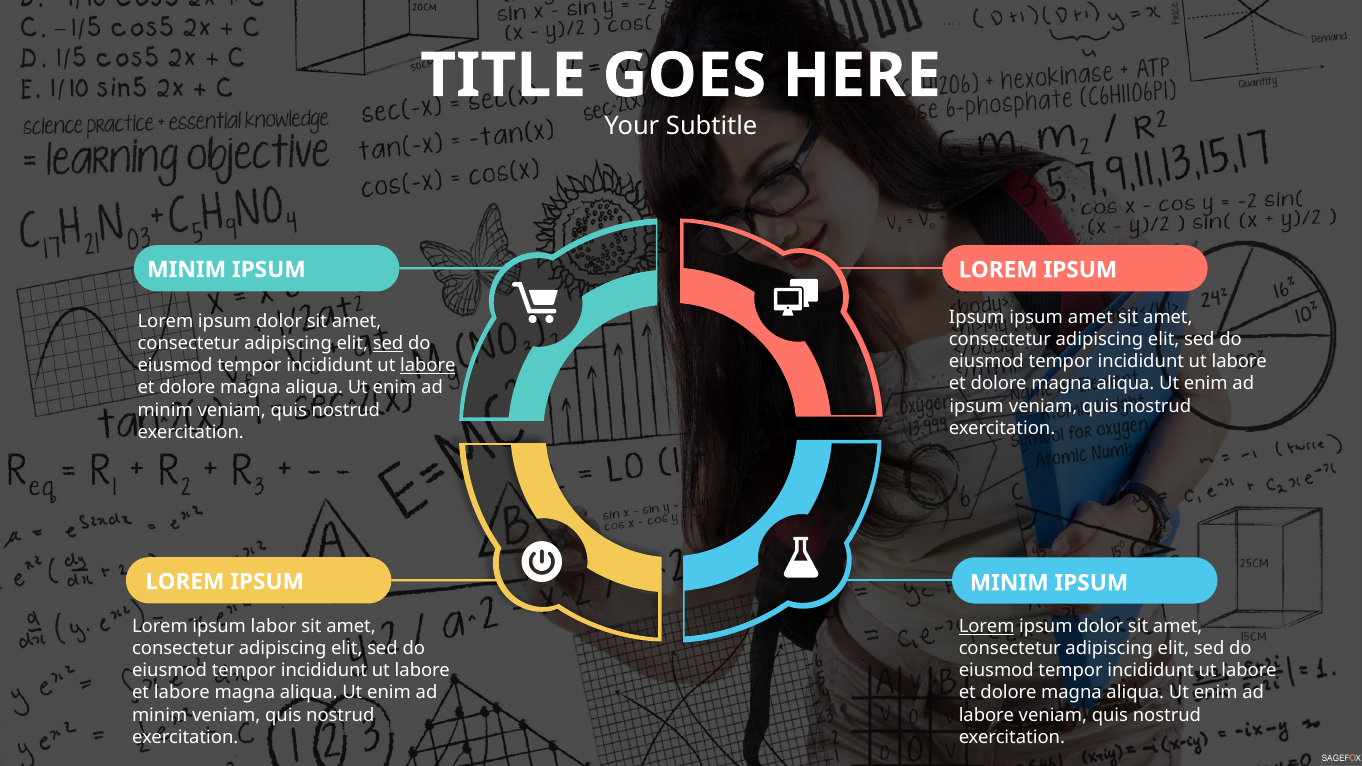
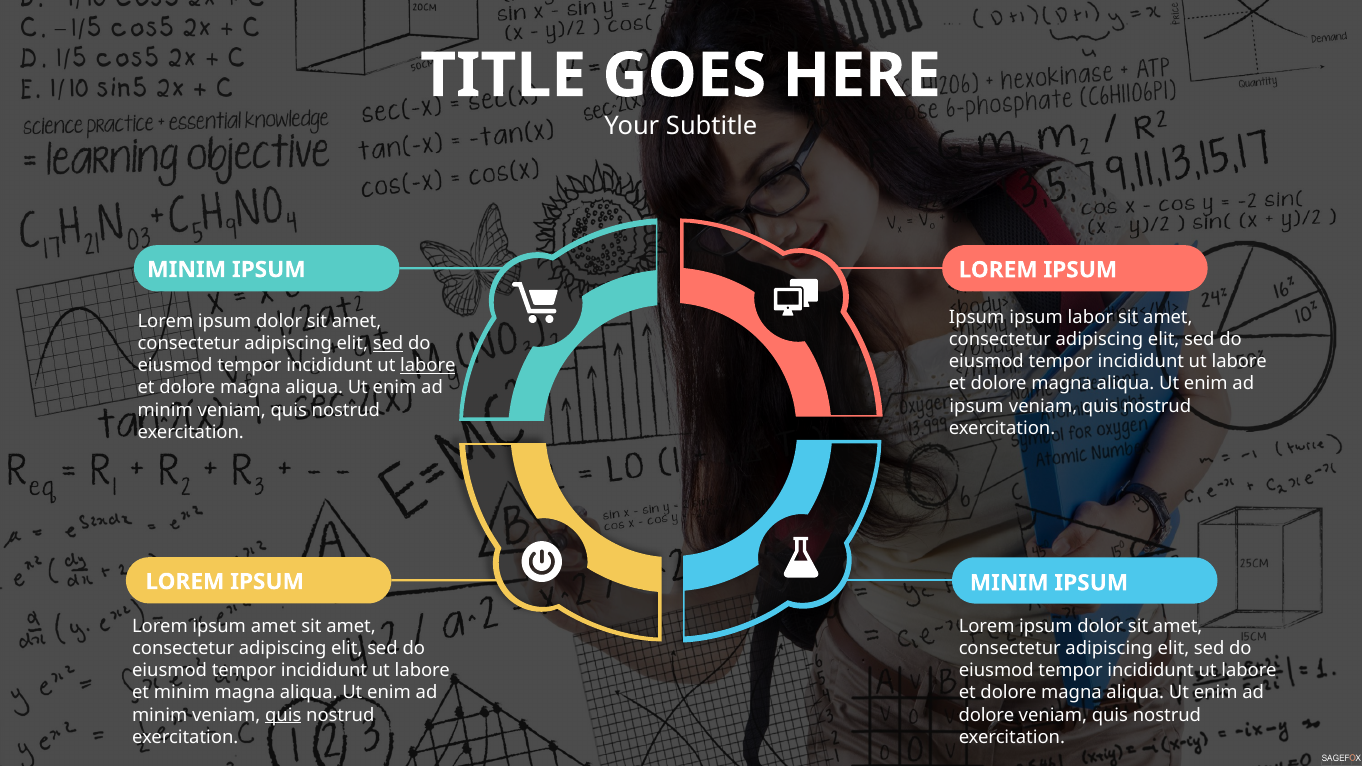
ipsum amet: amet -> labor (1090, 317)
ipsum labor: labor -> amet (274, 626)
Lorem underline: present -> none (987, 626)
et labore: labore -> minim (182, 693)
quis underline: none -> present (283, 715)
labore: labore -> dolore (986, 715)
